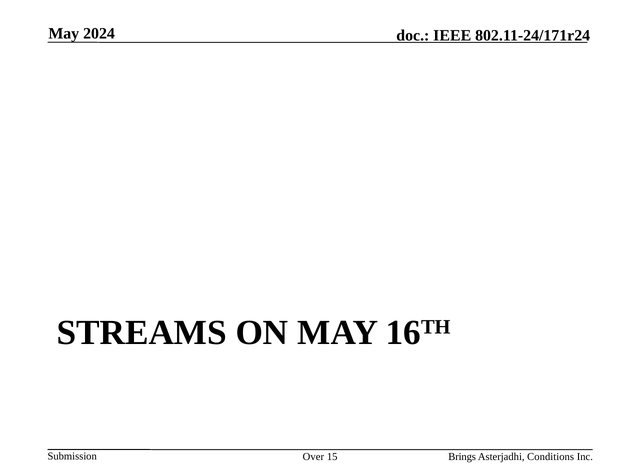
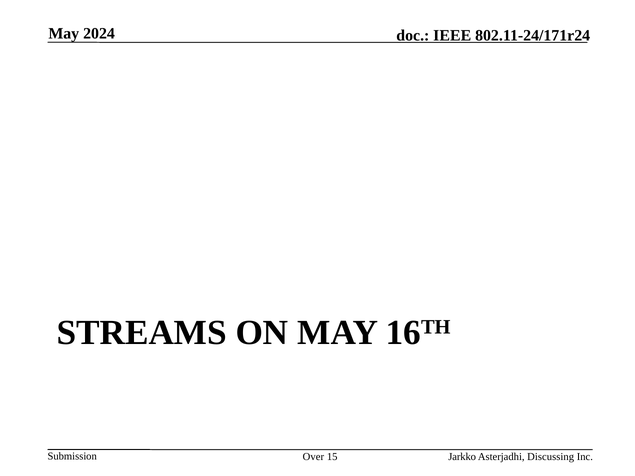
Brings: Brings -> Jarkko (462, 457)
Conditions: Conditions -> Discussing (551, 457)
